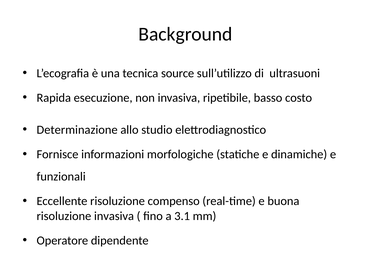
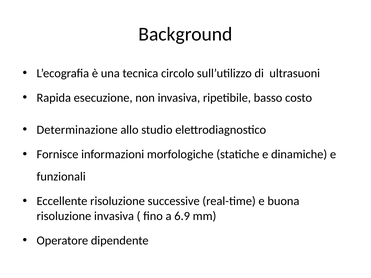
source: source -> circolo (178, 73)
compenso: compenso -> successive (174, 201)
3.1: 3.1 -> 6.9 (182, 216)
